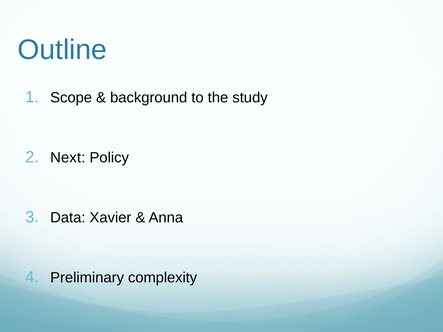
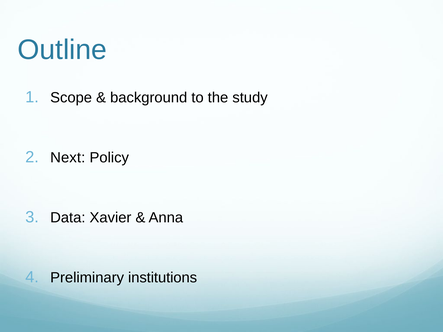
complexity: complexity -> institutions (163, 278)
